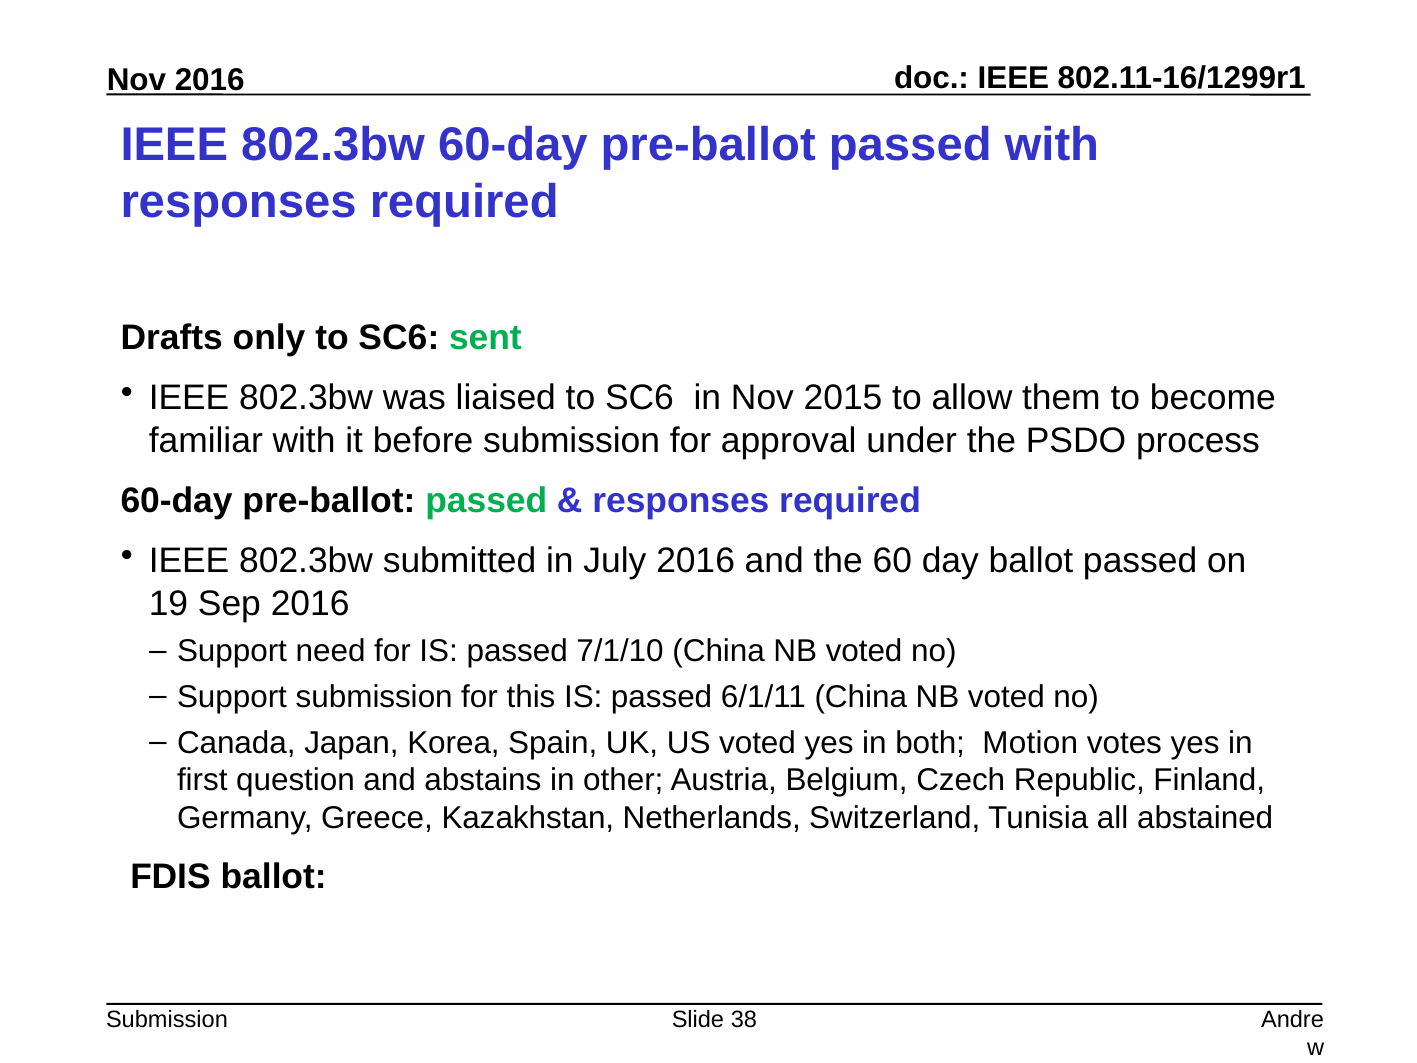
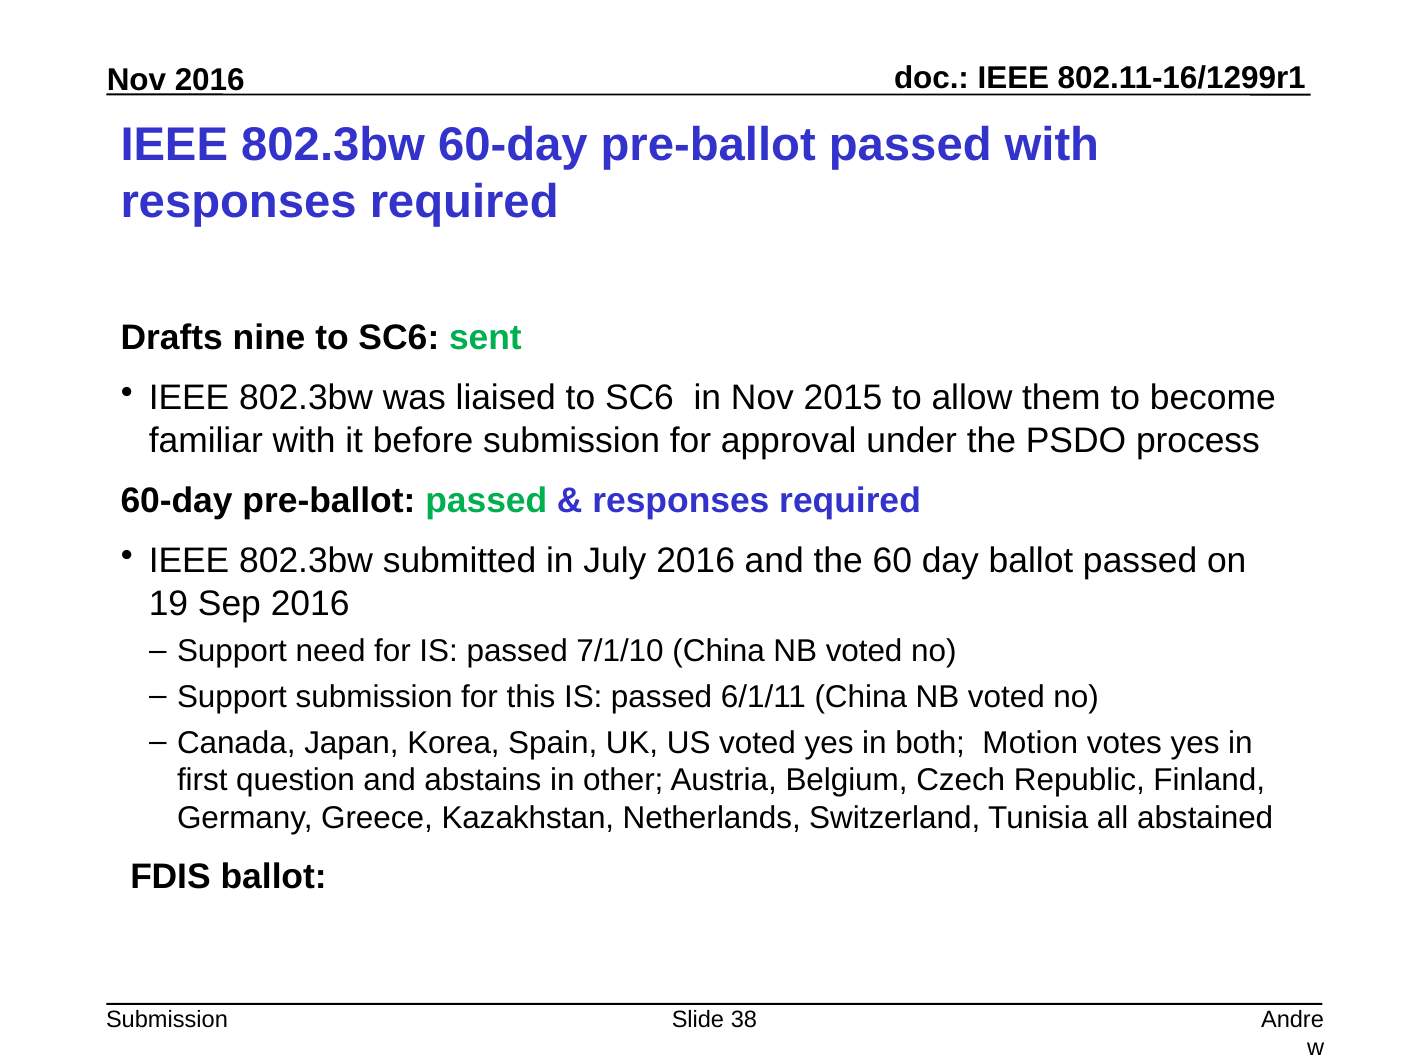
only: only -> nine (269, 338)
